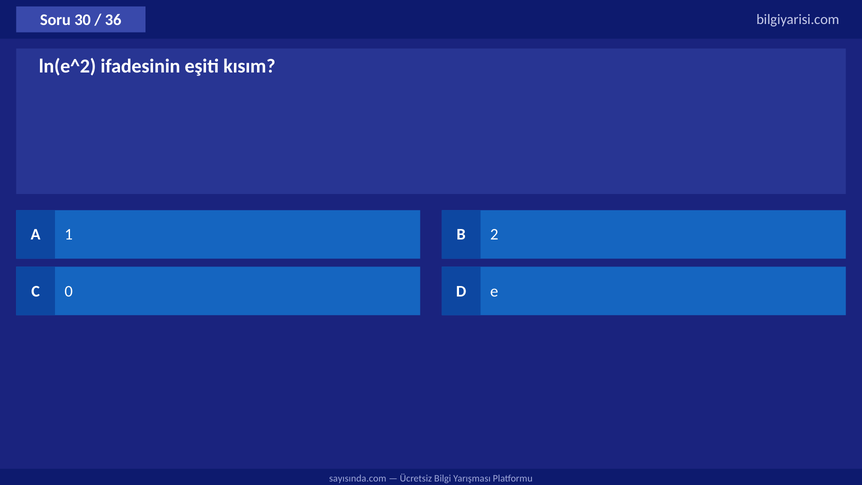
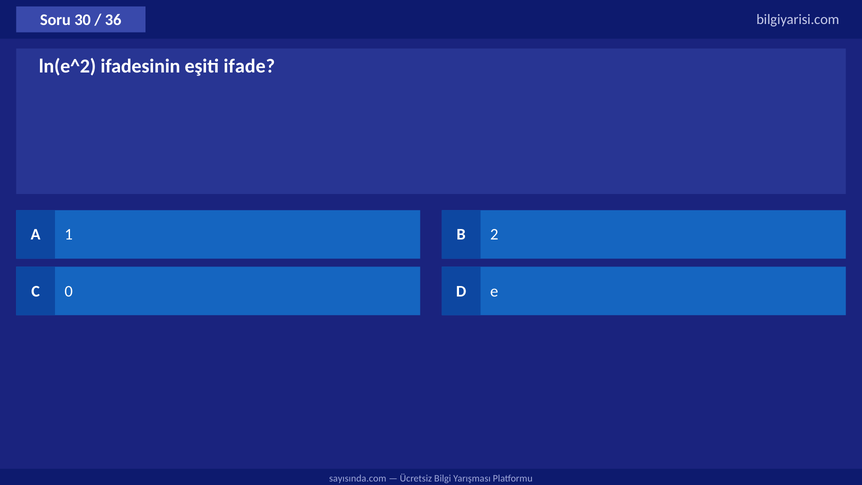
kısım: kısım -> ifade (249, 66)
